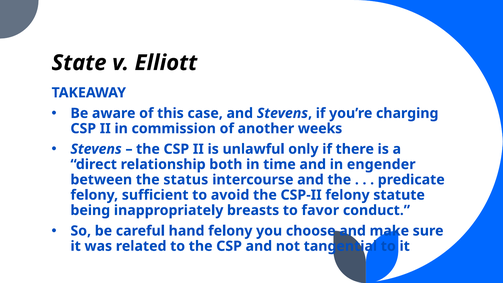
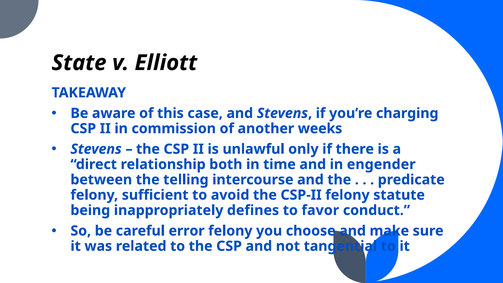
status: status -> telling (186, 180)
breasts: breasts -> defines (253, 210)
hand: hand -> error (187, 231)
